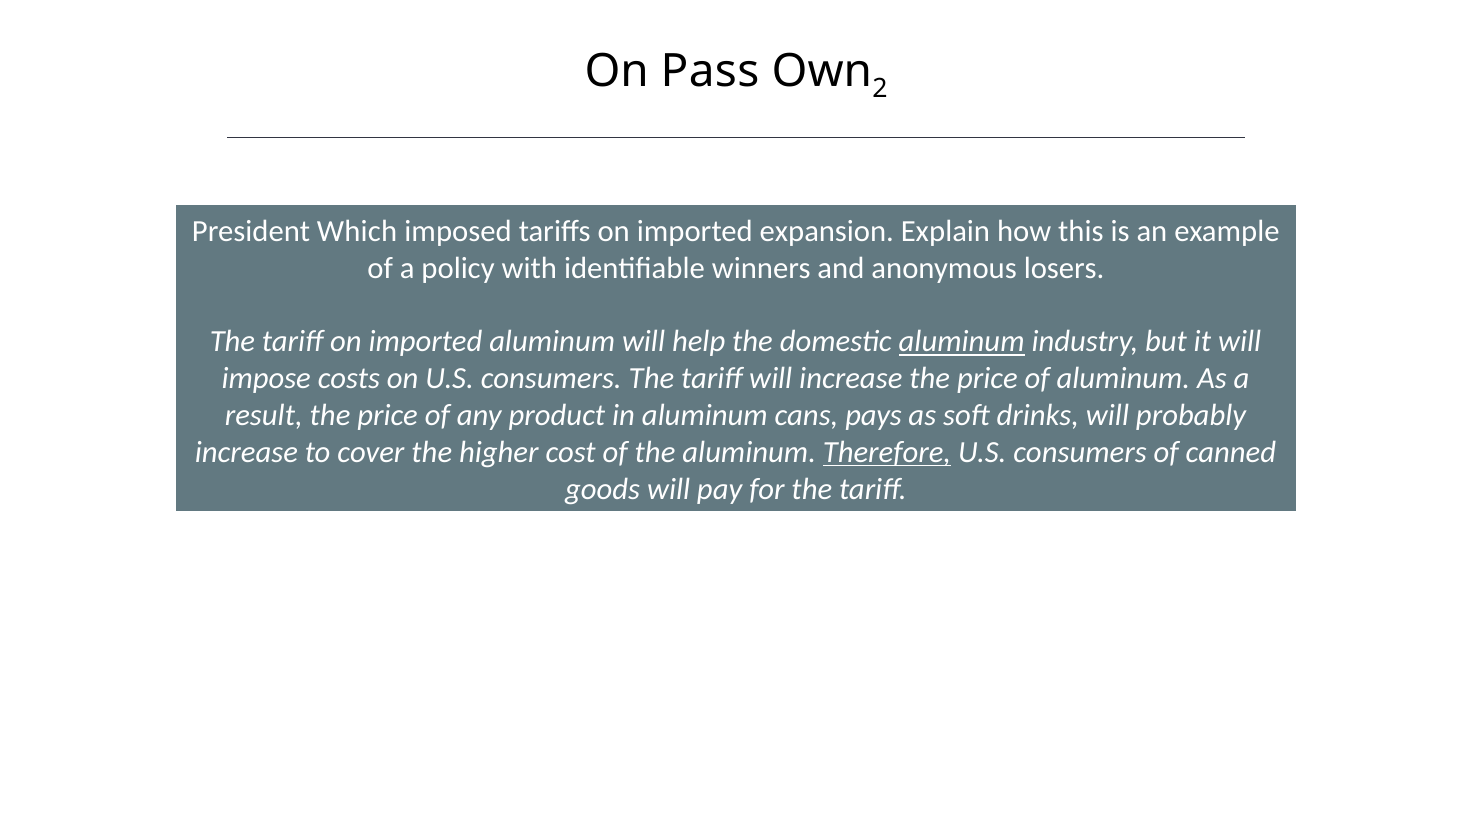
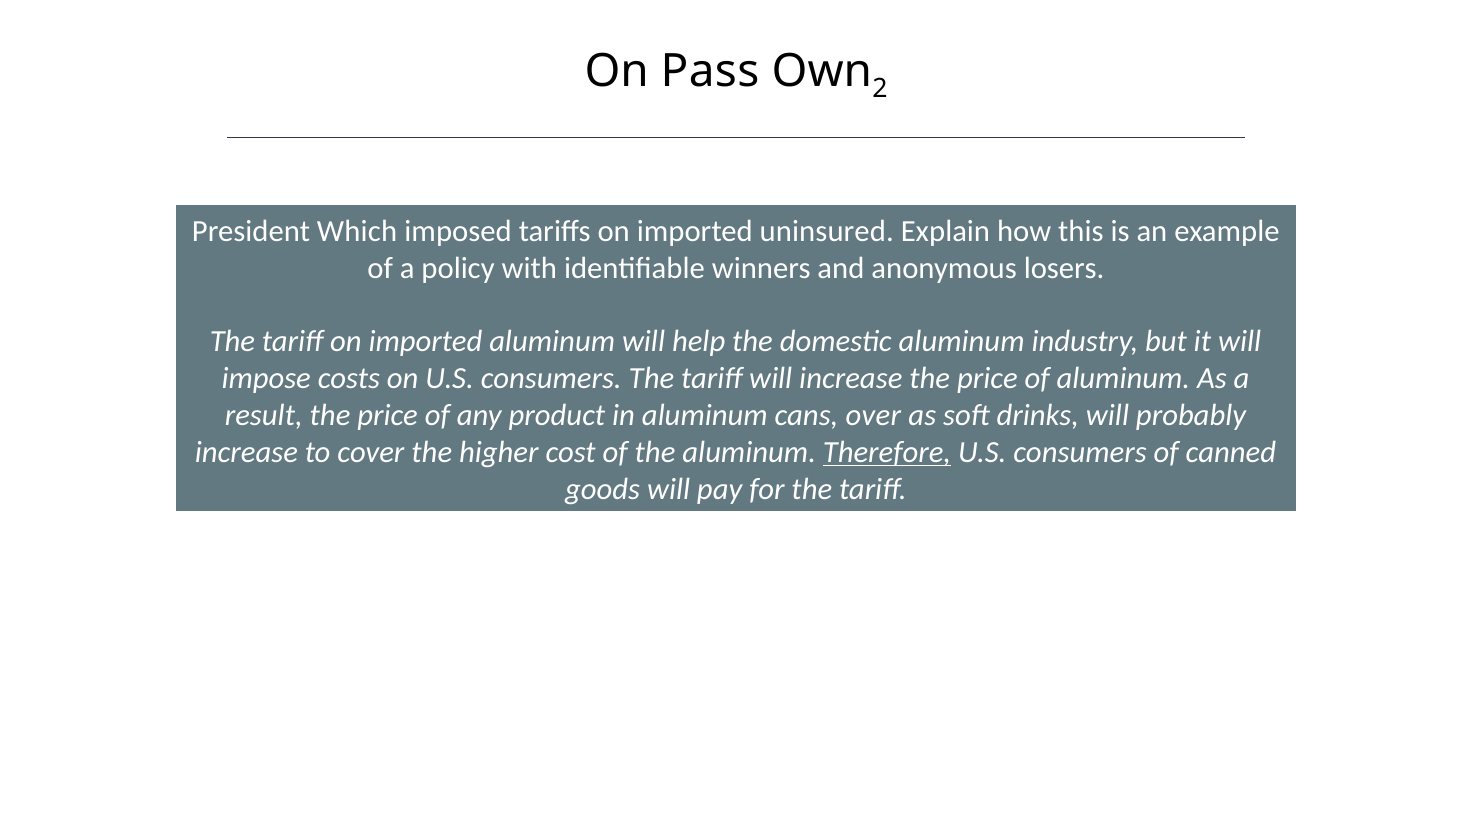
expansion: expansion -> uninsured (827, 231)
aluminum underline: present -> none (962, 342)
pays: pays -> over (873, 415)
